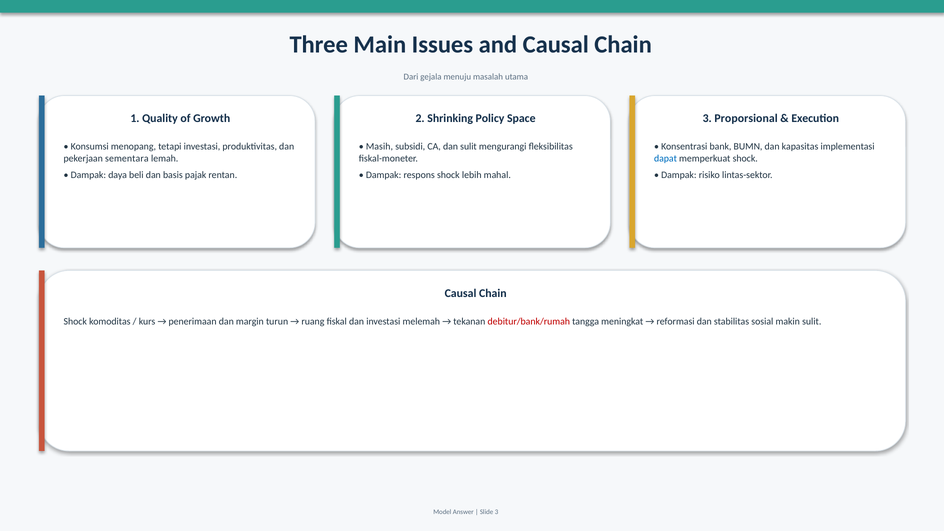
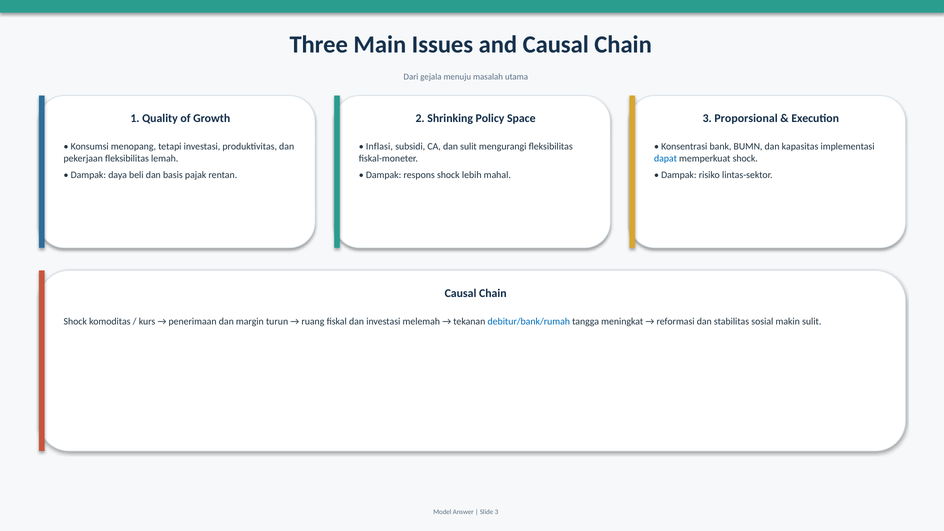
Masih: Masih -> Inflasi (379, 147)
pekerjaan sementara: sementara -> fleksibilitas (127, 159)
debitur/bank/rumah colour: red -> blue (529, 322)
